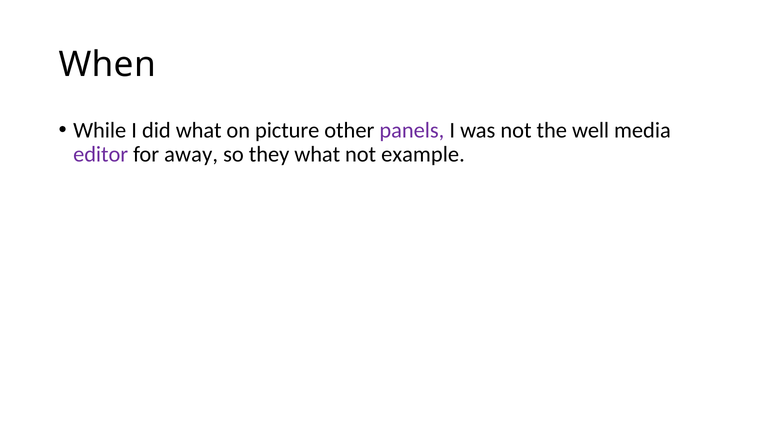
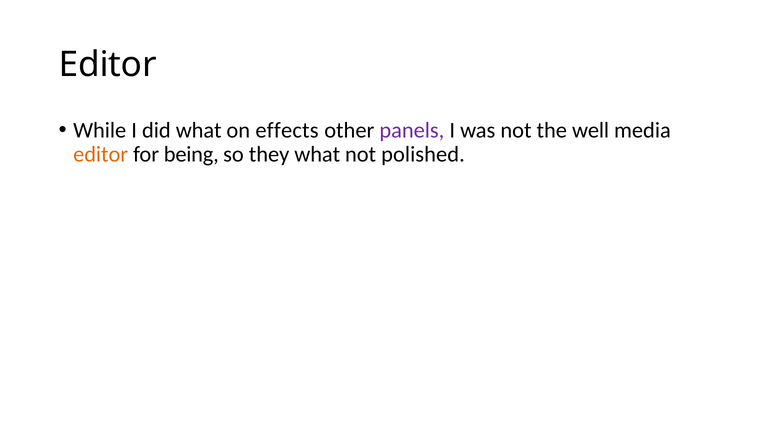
When: When -> Editor (108, 65)
picture: picture -> effects (287, 130)
editor colour: purple -> orange (101, 154)
away: away -> being (191, 154)
example: example -> polished (423, 154)
